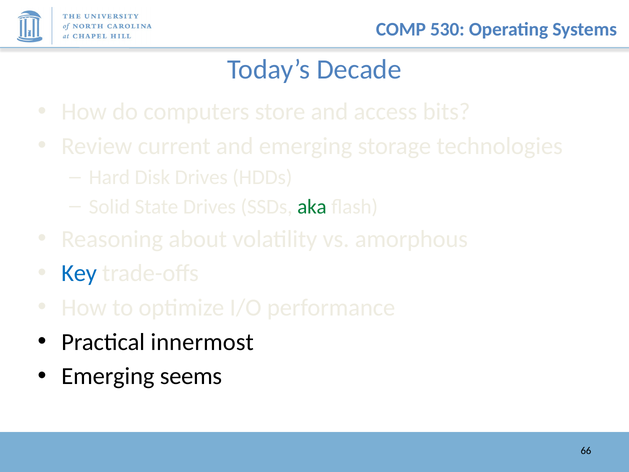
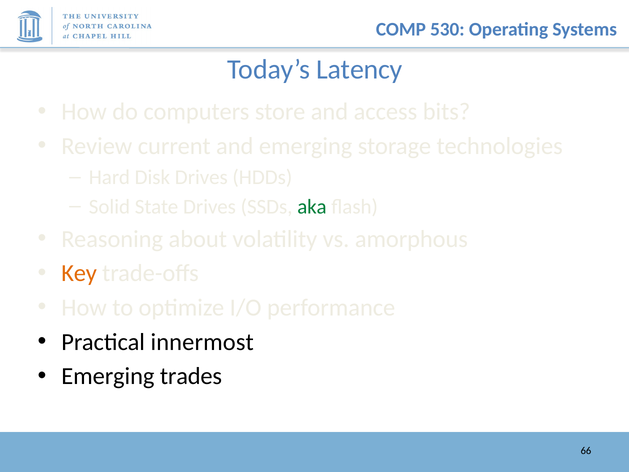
Decade: Decade -> Latency (359, 69)
Key colour: blue -> orange (79, 273)
seems: seems -> trades (191, 376)
